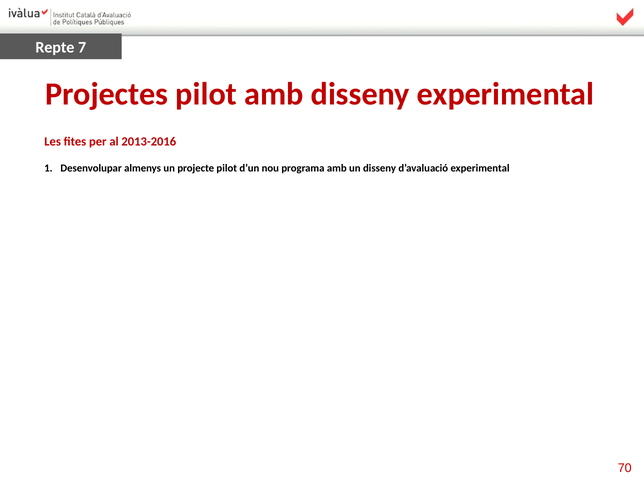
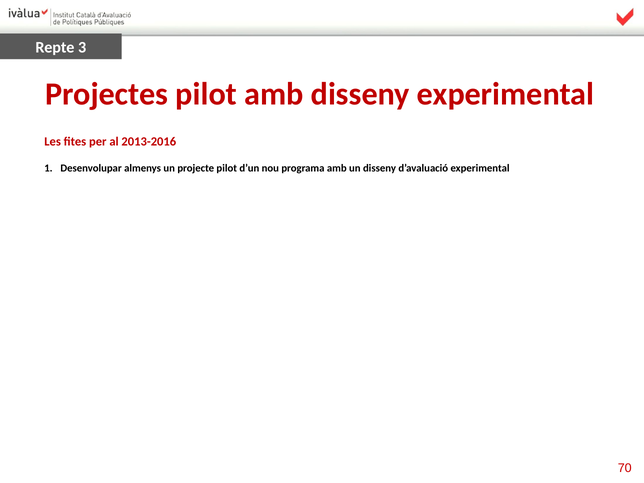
7: 7 -> 3 (82, 48)
